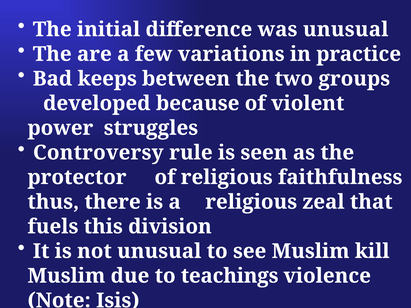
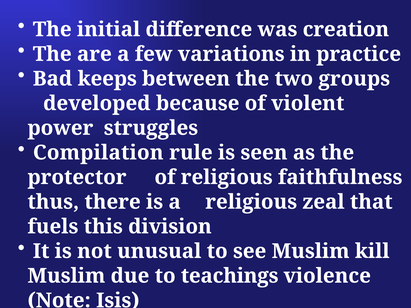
was unusual: unusual -> creation (346, 29)
Controversy: Controversy -> Compilation (98, 153)
